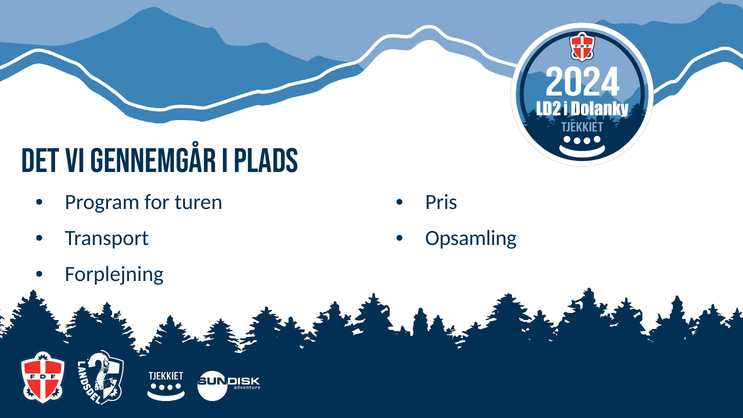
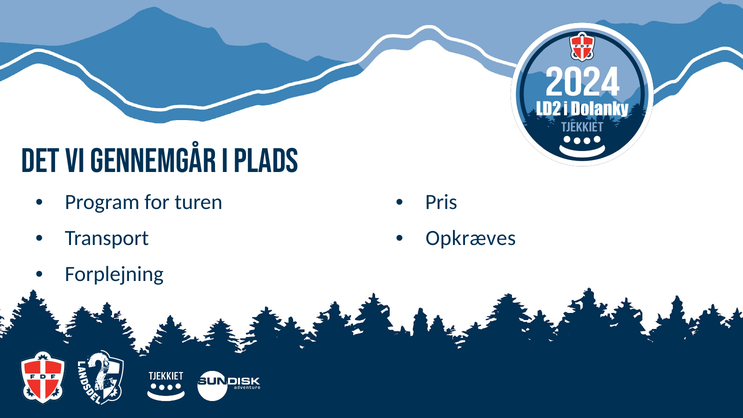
Opsamling: Opsamling -> Opkræves (471, 238)
